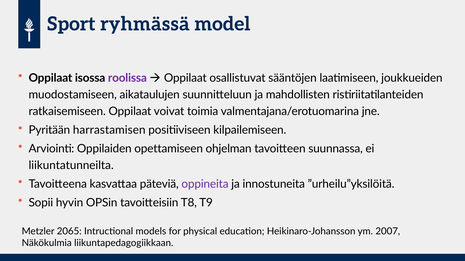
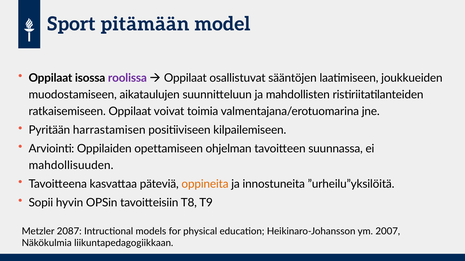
ryhmässä: ryhmässä -> pitämään (145, 24)
liikuntatunneilta: liikuntatunneilta -> mahdollisuuden (71, 166)
oppineita colour: purple -> orange (205, 184)
2065: 2065 -> 2087 (69, 232)
